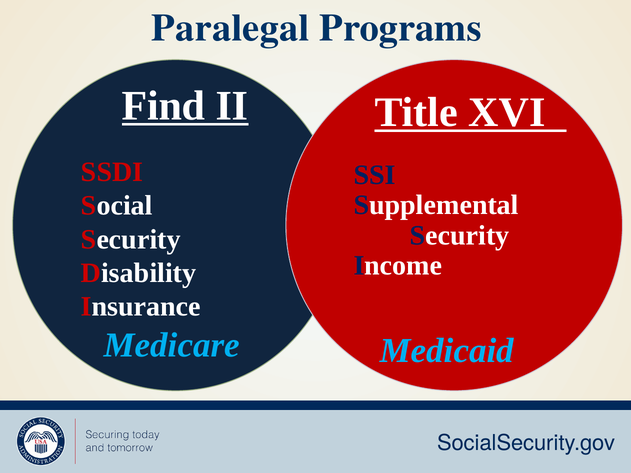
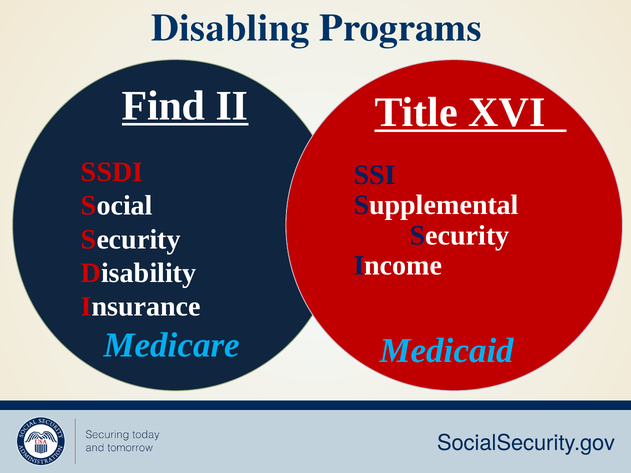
Paralegal: Paralegal -> Disabling (230, 28)
